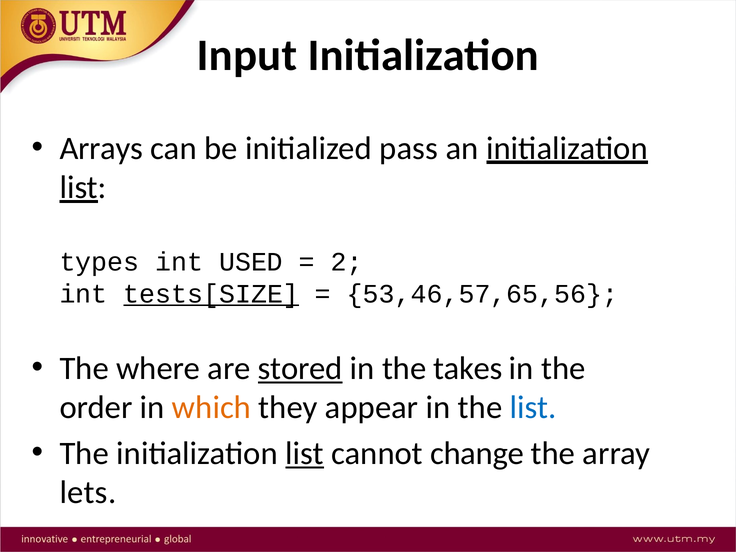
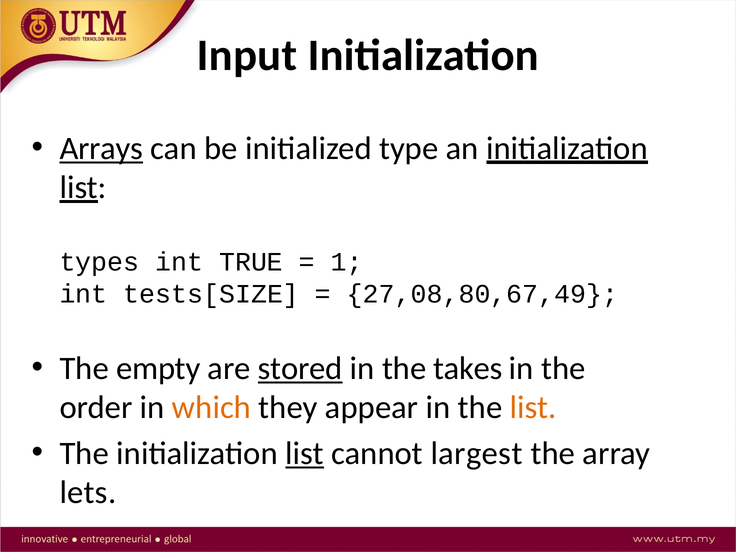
Arrays underline: none -> present (101, 148)
pass: pass -> type (409, 148)
USED: USED -> TRUE (251, 262)
2: 2 -> 1 (347, 262)
tests[SIZE underline: present -> none (211, 294)
53,46,57,65,56: 53,46,57,65,56 -> 27,08,80,67,49 (482, 294)
where: where -> empty (158, 368)
list colour: blue -> orange (533, 407)
change: change -> largest (477, 453)
